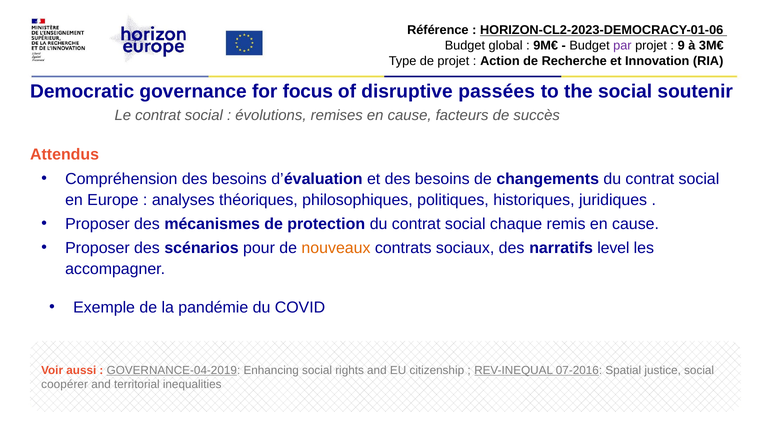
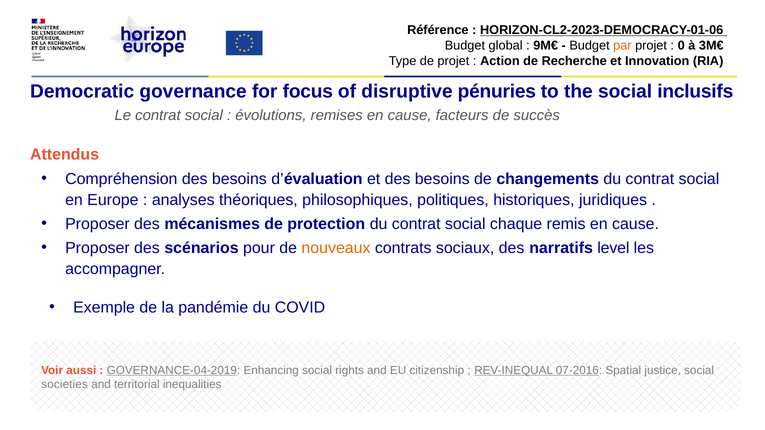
par colour: purple -> orange (622, 46)
9: 9 -> 0 (681, 46)
passées: passées -> pénuries (497, 91)
soutenir: soutenir -> inclusifs (695, 91)
coopérer: coopérer -> societies (65, 384)
